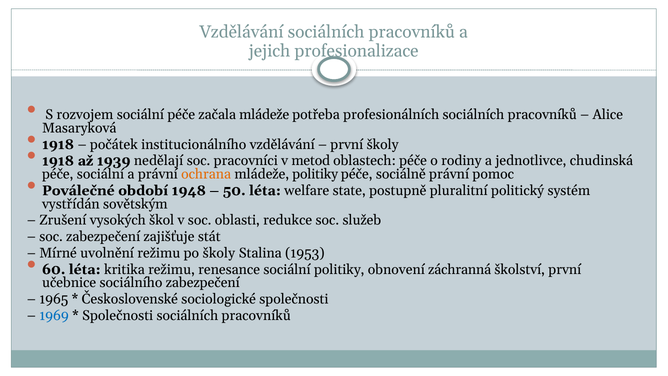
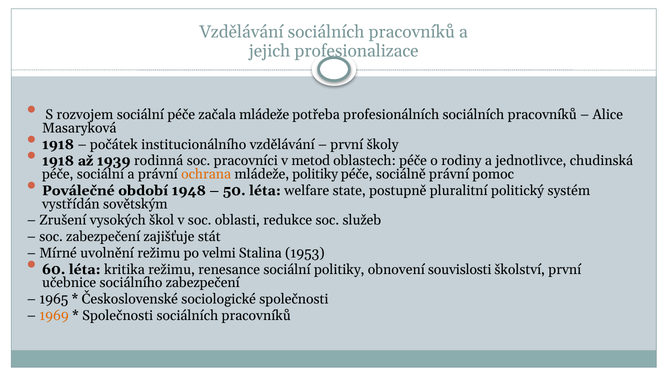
nedělají: nedělají -> rodinná (159, 161)
po školy: školy -> velmi (219, 253)
záchranná: záchranná -> souvislosti (460, 269)
1969 colour: blue -> orange (54, 315)
